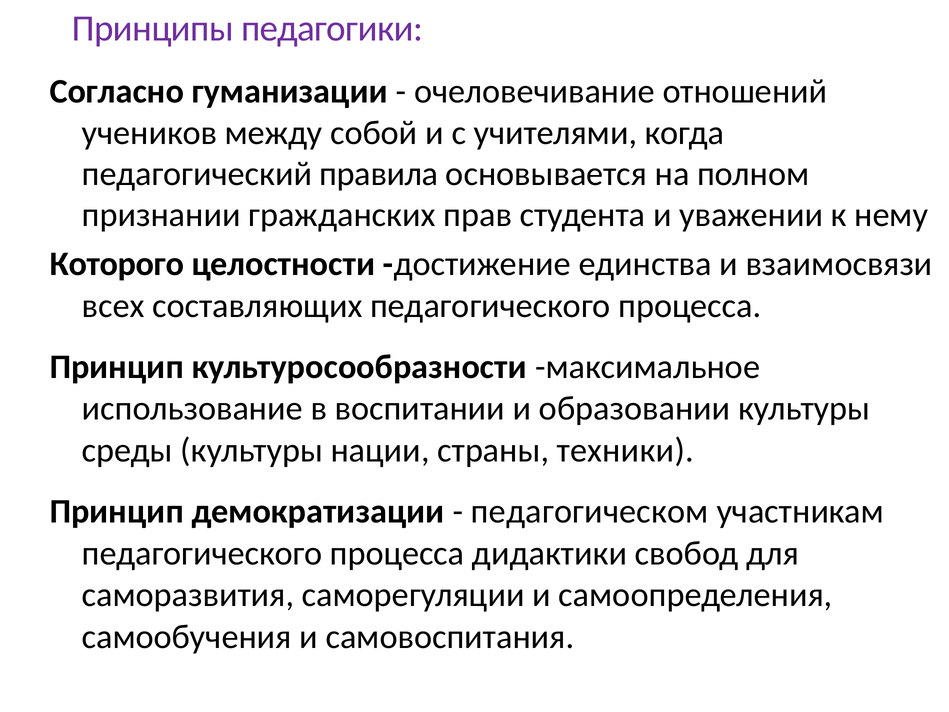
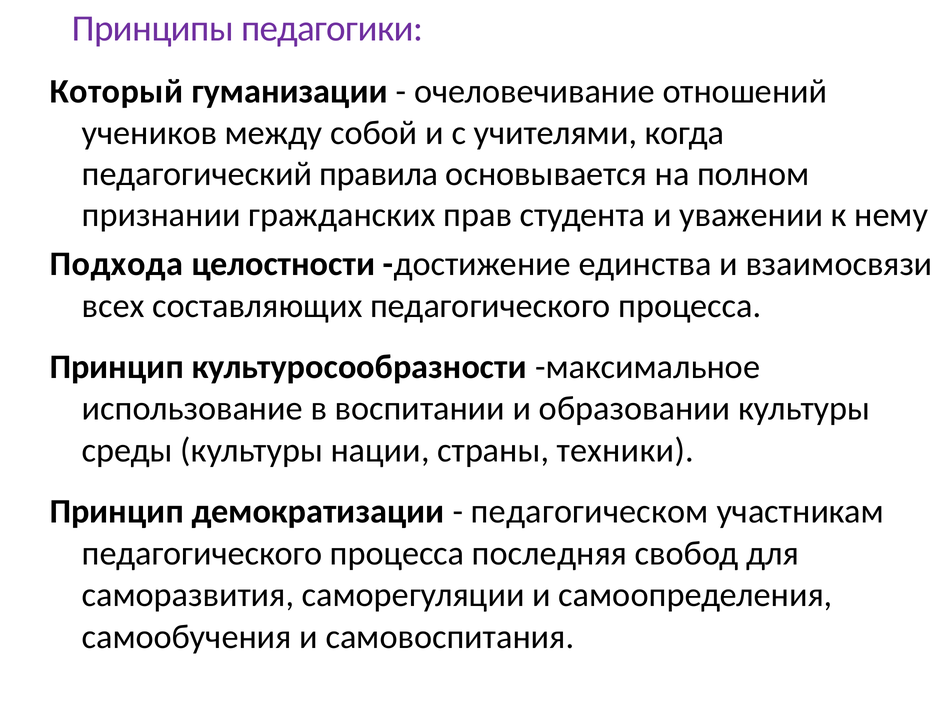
Согласно: Согласно -> Который (117, 92)
Которого: Которого -> Подхода (117, 264)
дидактики: дидактики -> последняя (549, 553)
